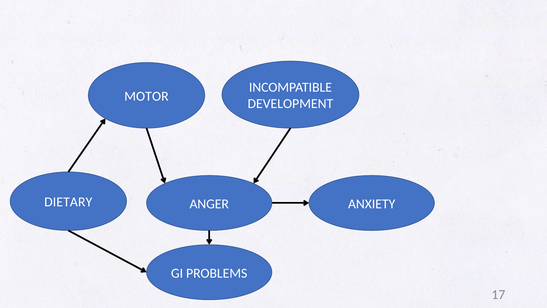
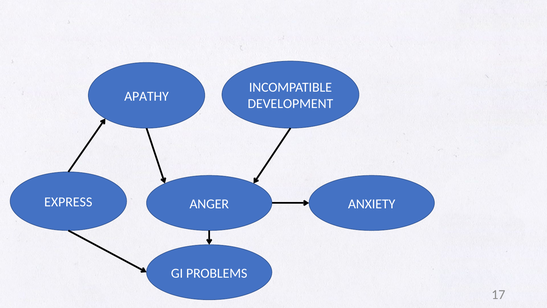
MOTOR: MOTOR -> APATHY (147, 96)
DIETARY: DIETARY -> EXPRESS (68, 202)
